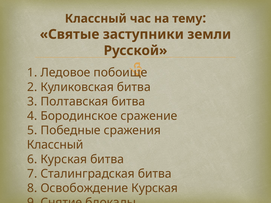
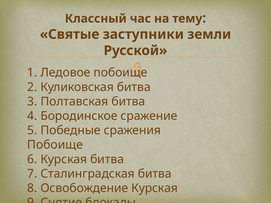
Классный: Классный -> Побоище (55, 145)
